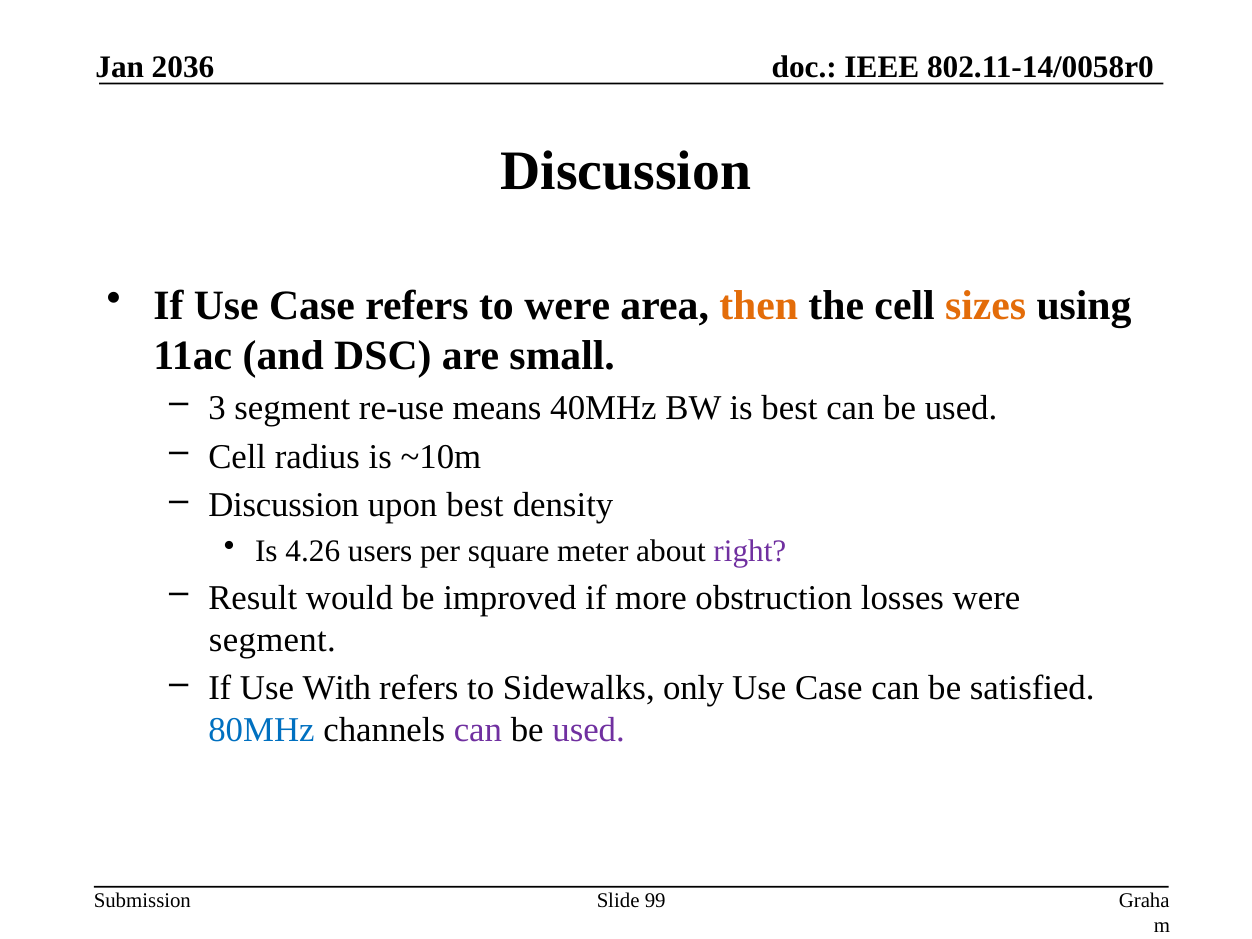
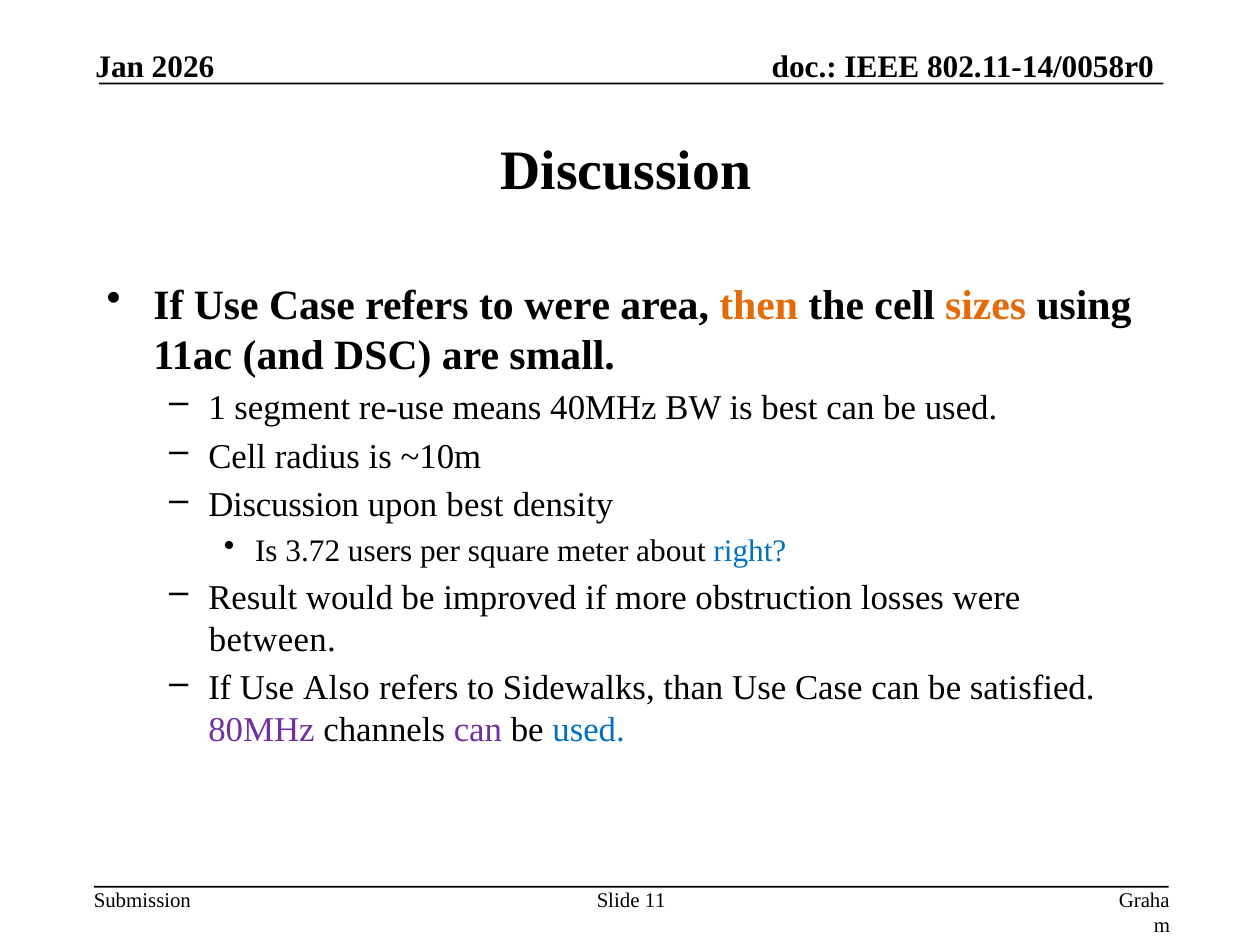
2036: 2036 -> 2026 (183, 67)
3: 3 -> 1 (217, 408)
4.26: 4.26 -> 3.72 (313, 551)
right colour: purple -> blue (750, 551)
segment: segment -> between (272, 640)
With: With -> Also (336, 688)
only: only -> than (693, 688)
80MHz colour: blue -> purple (261, 730)
used colour: purple -> blue (589, 730)
99: 99 -> 11 (655, 901)
